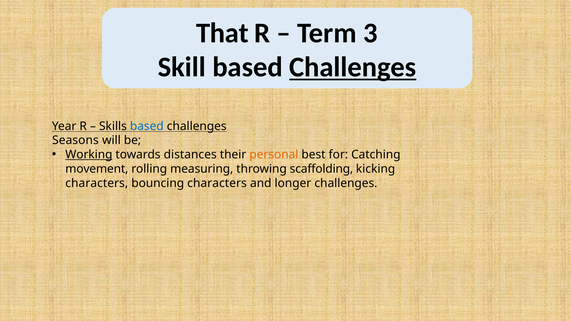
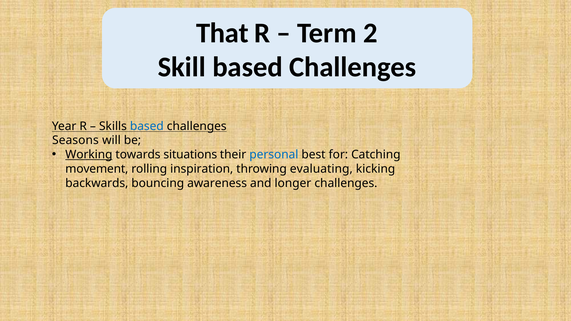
3: 3 -> 2 (370, 33)
Challenges underline: present -> none (353, 67)
distances: distances -> situations (190, 155)
personal colour: orange -> blue (274, 155)
measuring: measuring -> inspiration (202, 169)
scaffolding: scaffolding -> evaluating (321, 169)
characters: characters -> backwards (97, 183)
bouncing characters: characters -> awareness (217, 183)
